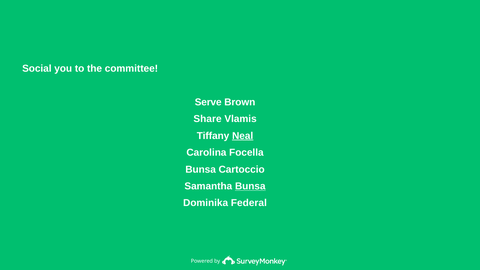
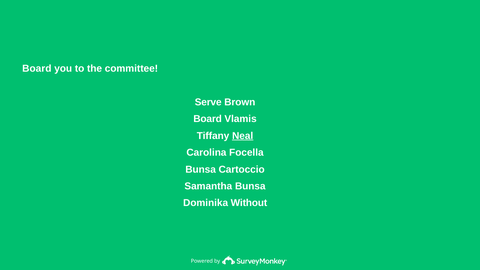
Social: Social -> Board (37, 69)
Share: Share -> Board (208, 119)
Bunsa underline: present -> none (250, 186)
Federal: Federal -> Without (249, 203)
